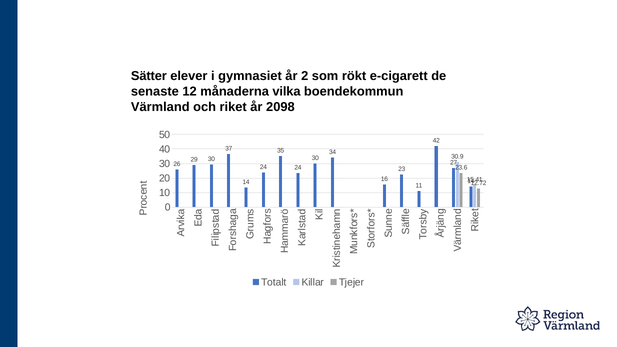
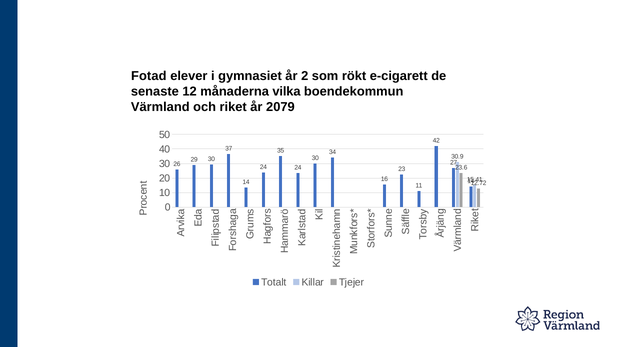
Sätter: Sätter -> Fotad (149, 76)
2098: 2098 -> 2079 (280, 107)
